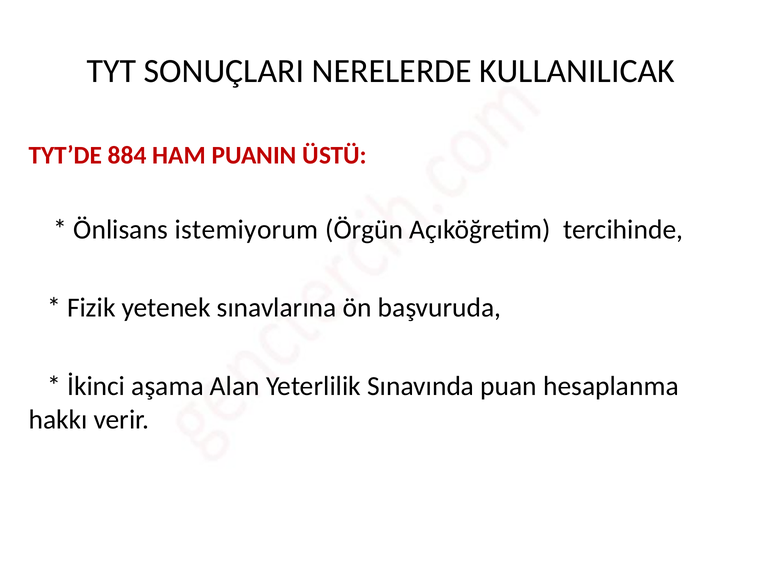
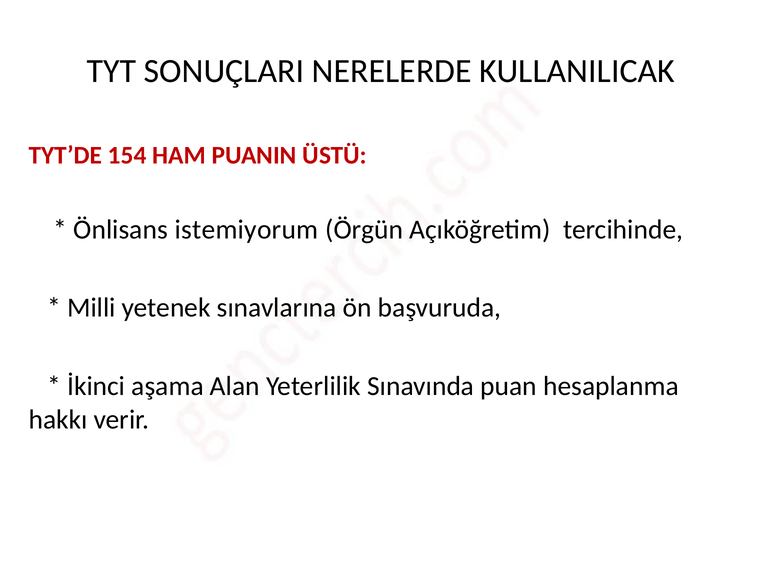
884: 884 -> 154 (127, 155)
Fizik: Fizik -> Milli (91, 308)
